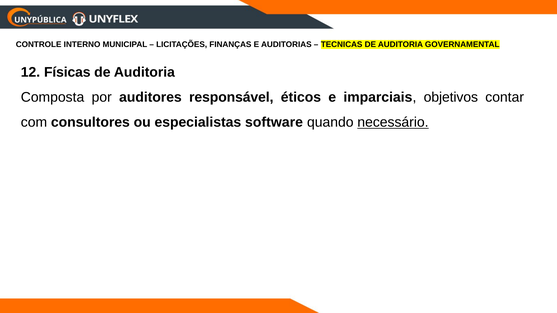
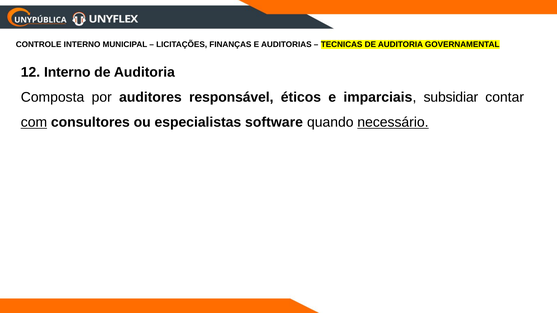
12 Físicas: Físicas -> Interno (67, 72)
objetivos: objetivos -> subsidiar (451, 97)
com underline: none -> present (34, 122)
